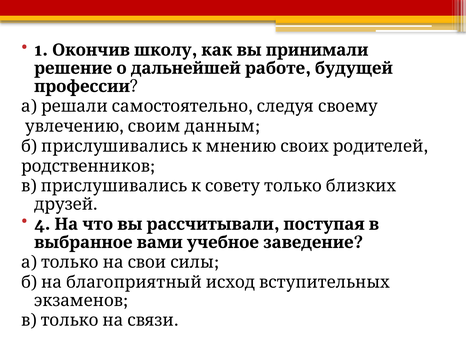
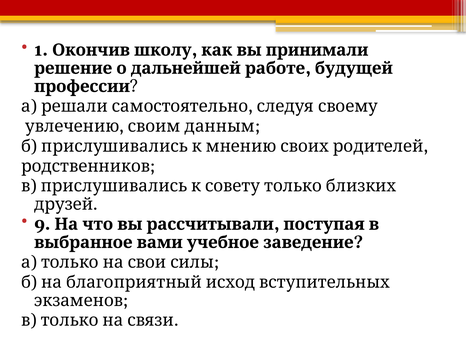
4: 4 -> 9 (42, 224)
